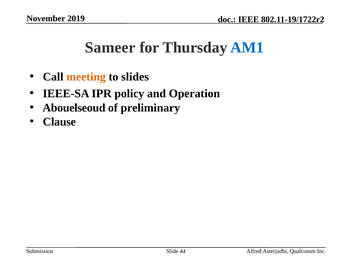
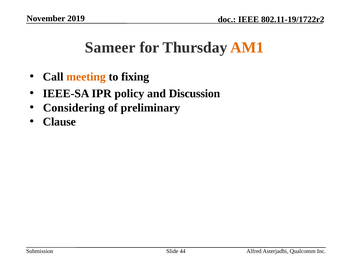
AM1 colour: blue -> orange (247, 48)
slides: slides -> fixing (135, 77)
Operation: Operation -> Discussion (194, 93)
Abouelseoud: Abouelseoud -> Considering (74, 108)
